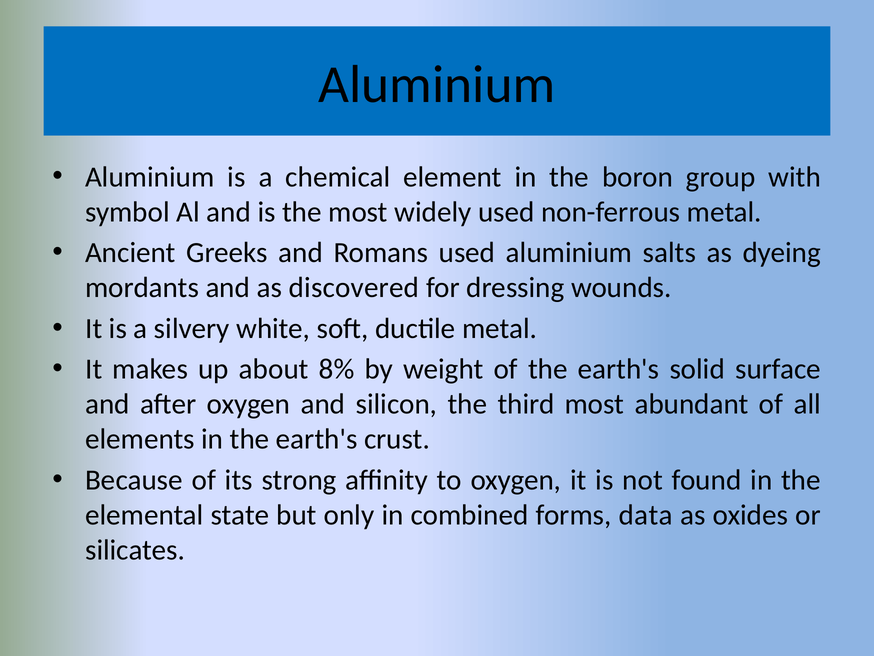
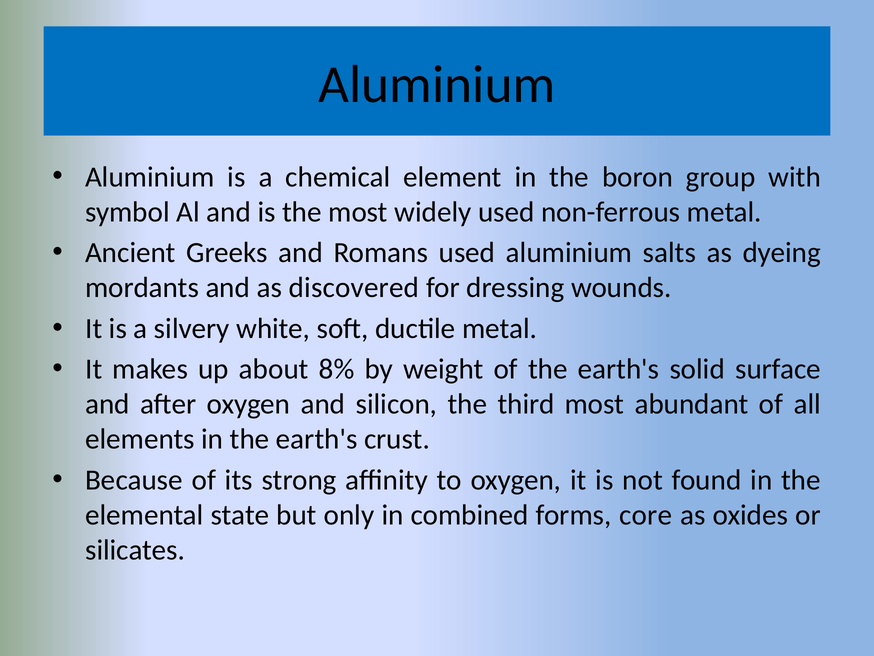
data: data -> core (646, 515)
